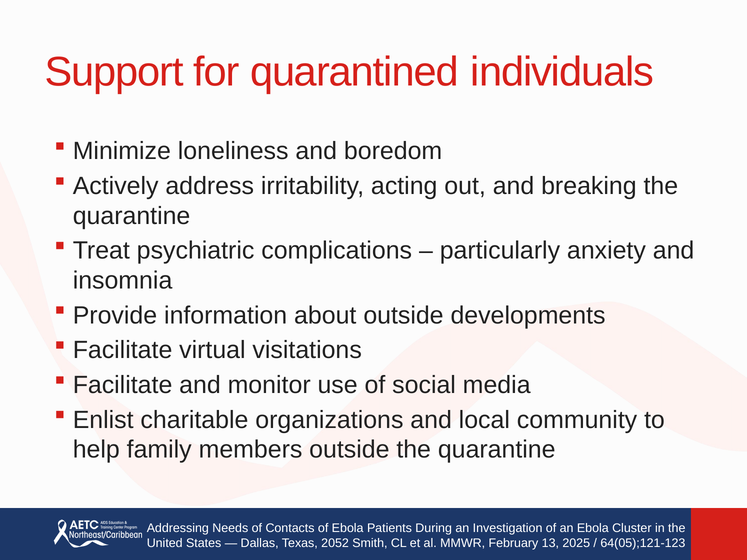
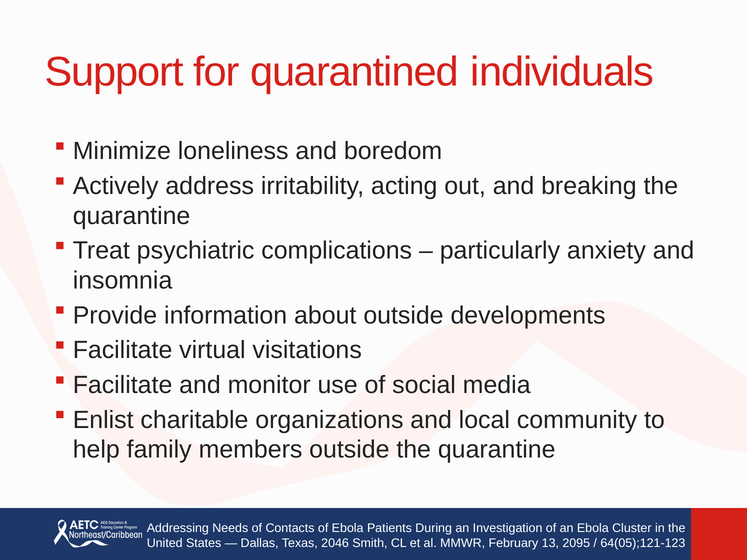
2052: 2052 -> 2046 (335, 544)
2025: 2025 -> 2095 (576, 544)
